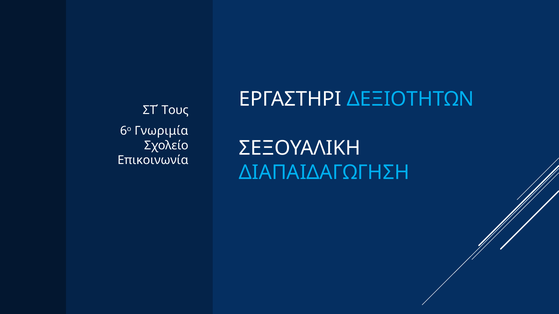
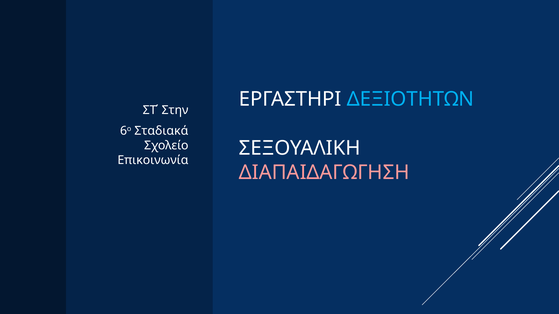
Τους: Τους -> Στην (175, 110)
Γνωριμία: Γνωριμία -> Σταδιακά (161, 131)
ΔΙΑΠΑΙΔΑΓΩΓΗΣΗ colour: light blue -> pink (324, 173)
